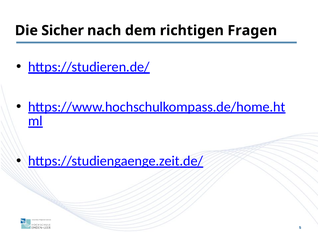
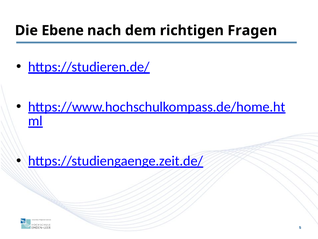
Sicher: Sicher -> Ebene (63, 30)
